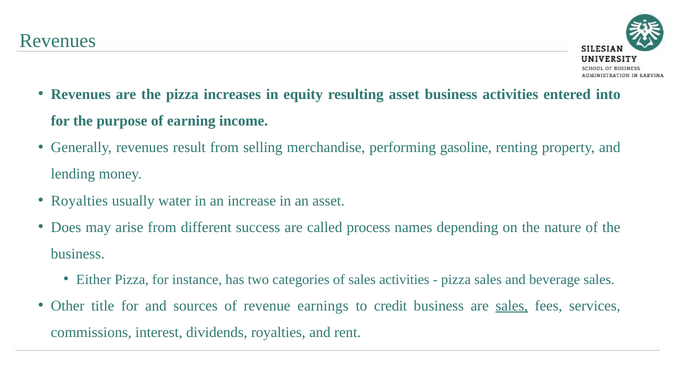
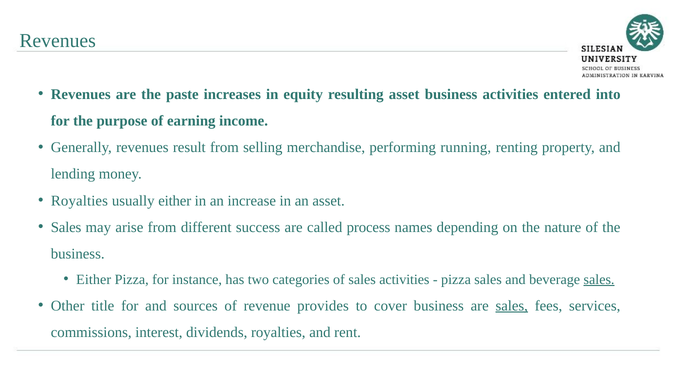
the pizza: pizza -> paste (182, 94)
gasoline: gasoline -> running (466, 148)
usually water: water -> either (175, 201)
Does: Does -> Sales (66, 227)
sales underline: none -> present (599, 280)
earnings: earnings -> provides (323, 306)
credit: credit -> cover (391, 306)
